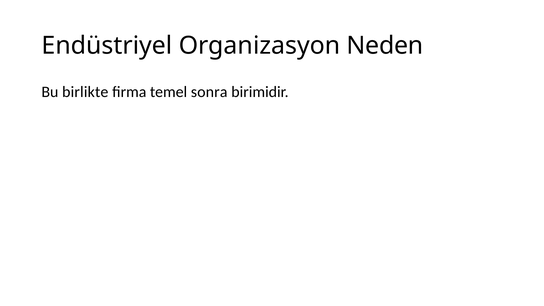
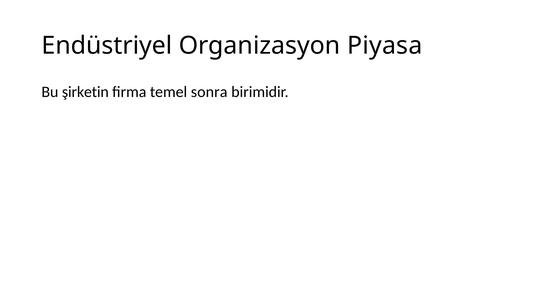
Neden: Neden -> Piyasa (385, 46)
birlikte: birlikte -> şirketin (85, 92)
